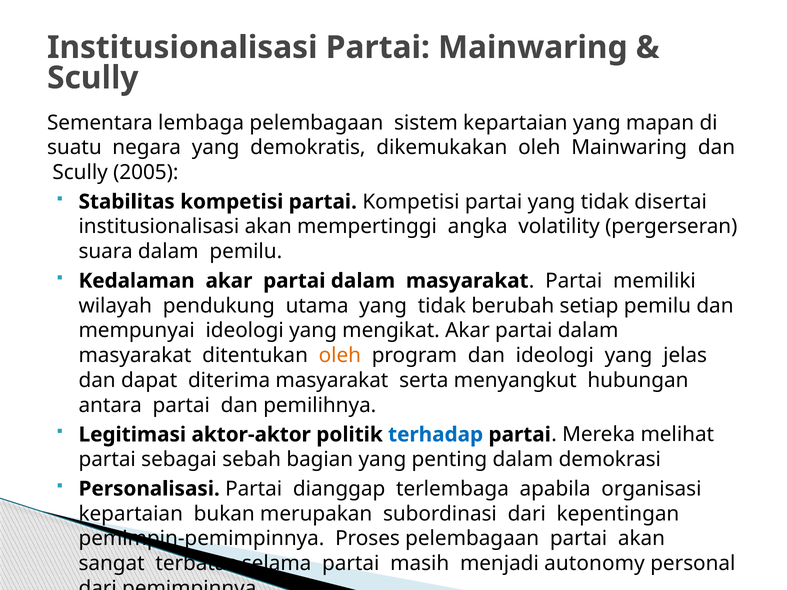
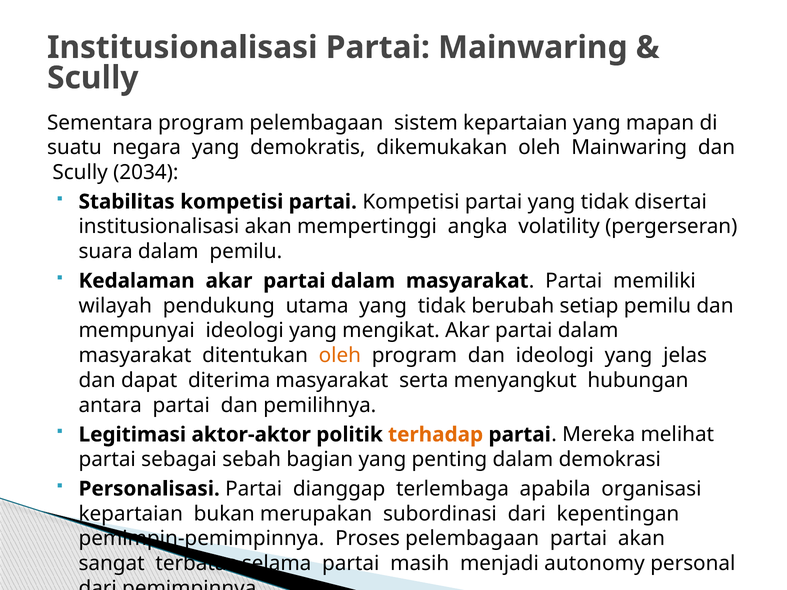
Sementara lembaga: lembaga -> program (201, 123)
2005: 2005 -> 2034 (146, 173)
terhadap colour: blue -> orange (436, 435)
